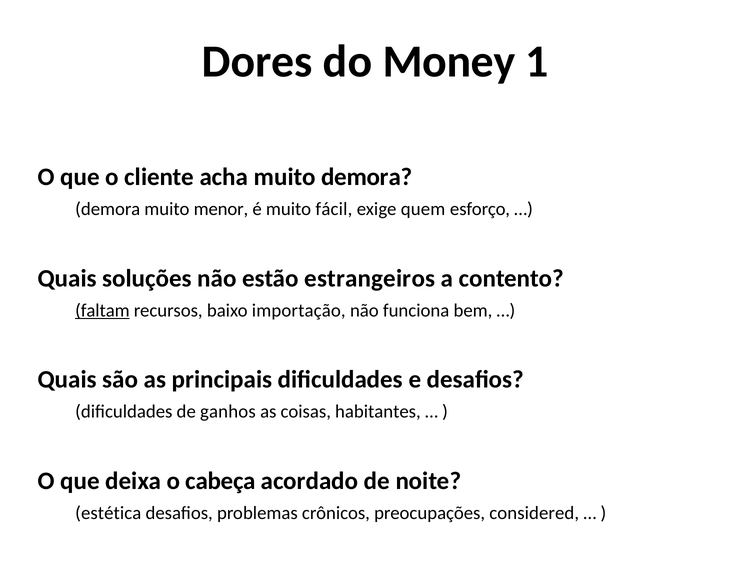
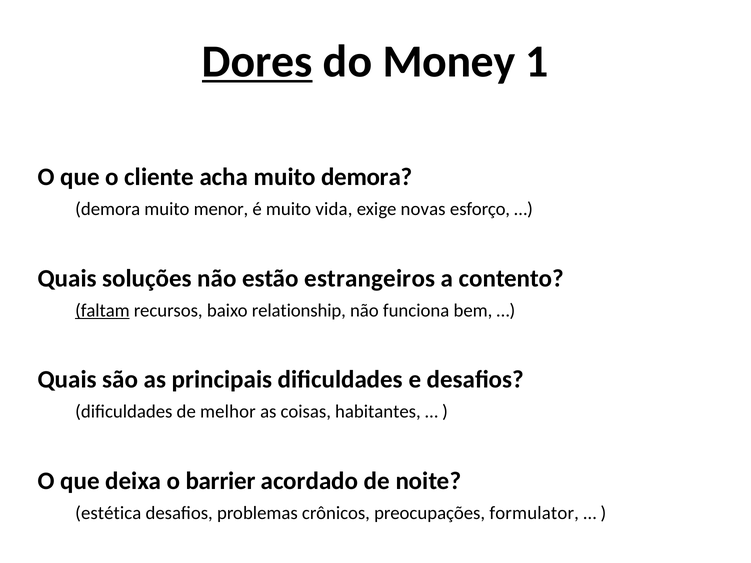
Dores underline: none -> present (257, 61)
fácil: fácil -> vida (334, 209)
quem: quem -> novas (423, 209)
importação: importação -> relationship (299, 311)
ganhos: ganhos -> melhor (228, 412)
cabeça: cabeça -> barrier (221, 481)
considered: considered -> formulator (534, 513)
